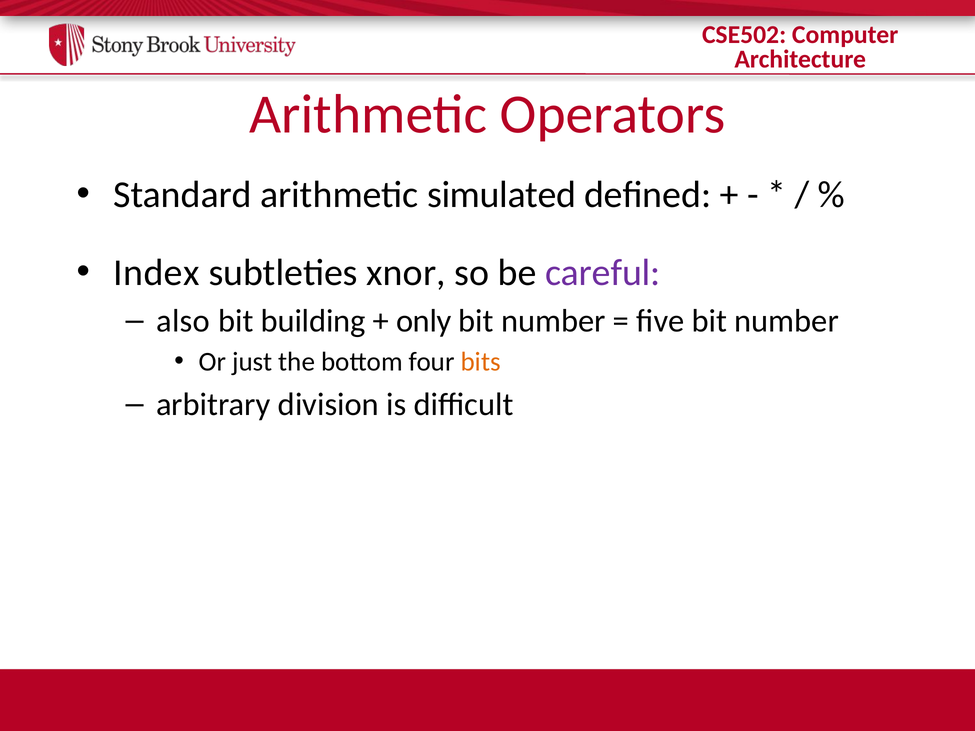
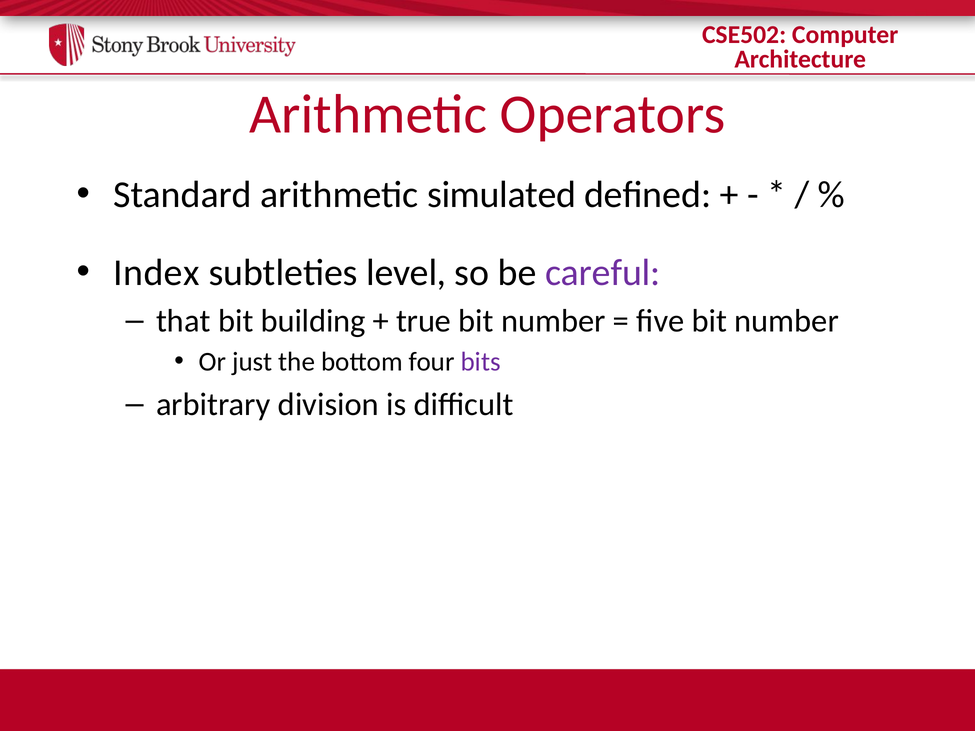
xnor: xnor -> level (406, 273)
also: also -> that (183, 321)
only: only -> true (424, 321)
bits colour: orange -> purple (481, 362)
